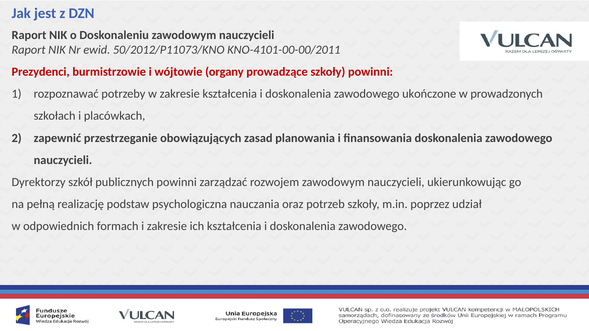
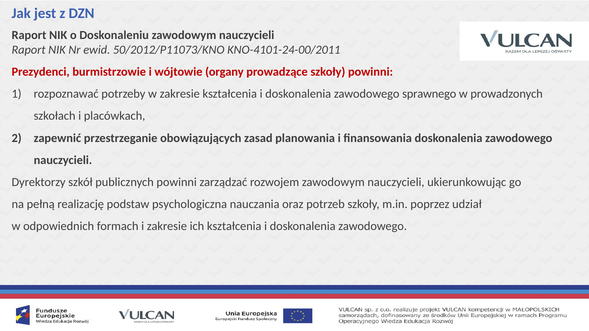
KNO-4101-00-00/2011: KNO-4101-00-00/2011 -> KNO-4101-24-00/2011 (284, 50)
ukończone: ukończone -> sprawnego (429, 94)
